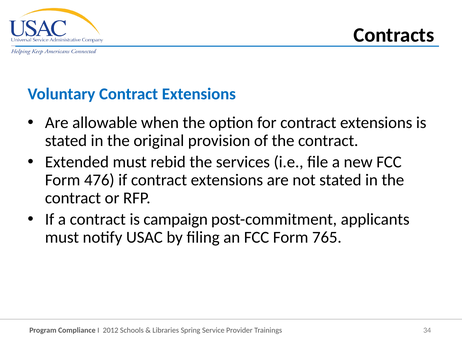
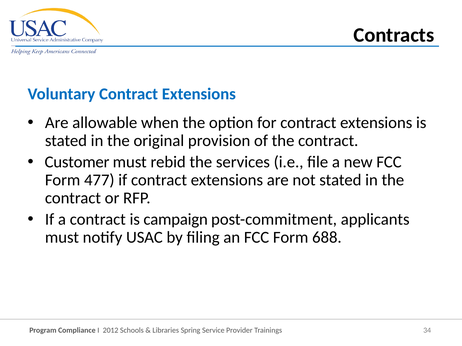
Extended: Extended -> Customer (77, 162)
476: 476 -> 477 (99, 180)
765: 765 -> 688 (327, 238)
